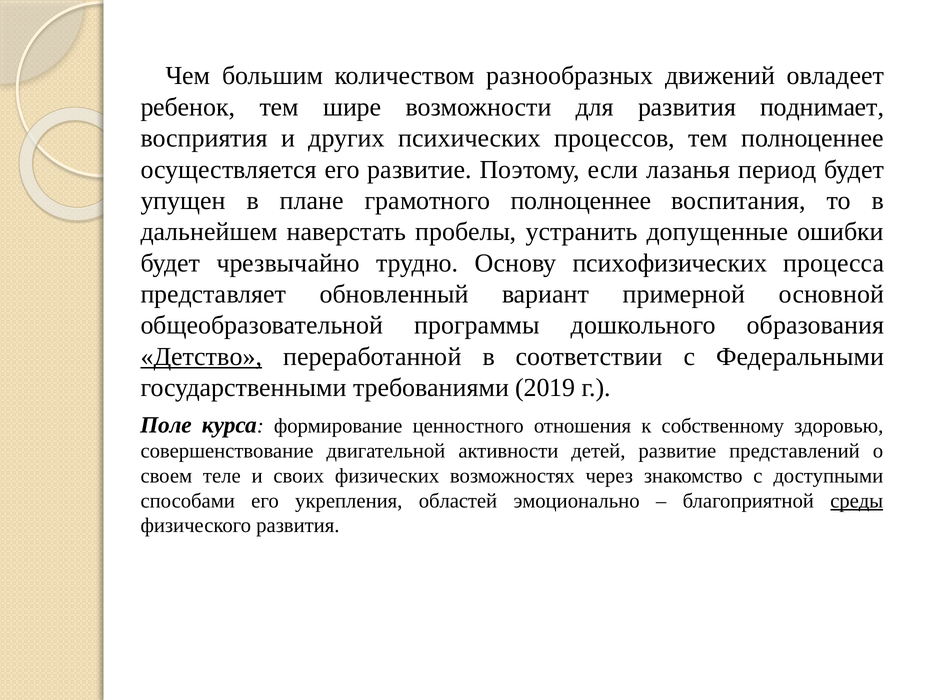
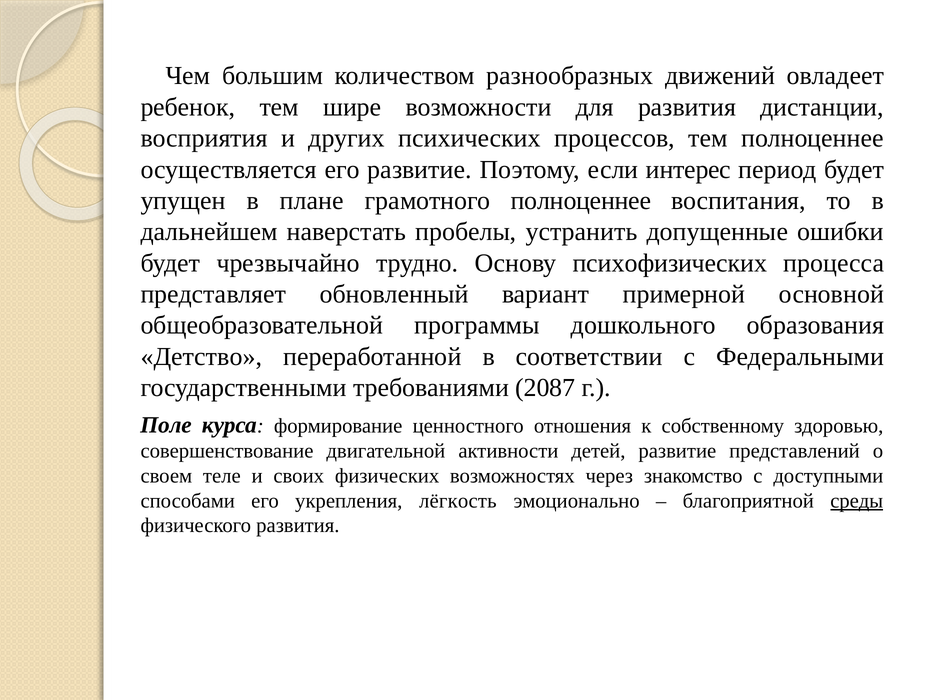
поднимает: поднимает -> дистанции (822, 107)
лазанья: лазанья -> интерес (688, 170)
Детство underline: present -> none (201, 357)
2019: 2019 -> 2087 (545, 388)
областей: областей -> лёгкость (458, 501)
